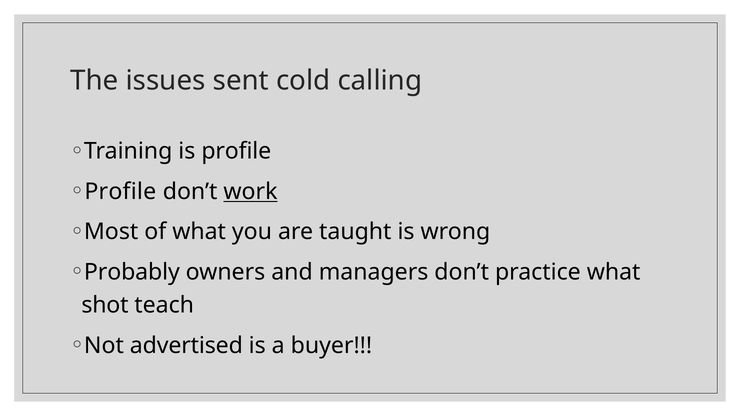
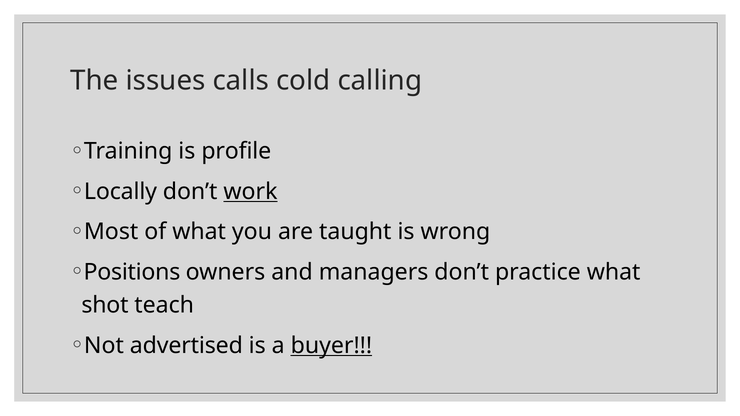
sent: sent -> calls (241, 80)
Profile: Profile -> Locally (120, 192)
Probably: Probably -> Positions (132, 272)
buyer underline: none -> present (331, 346)
